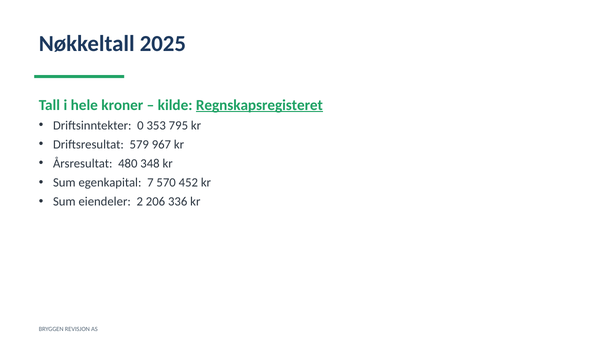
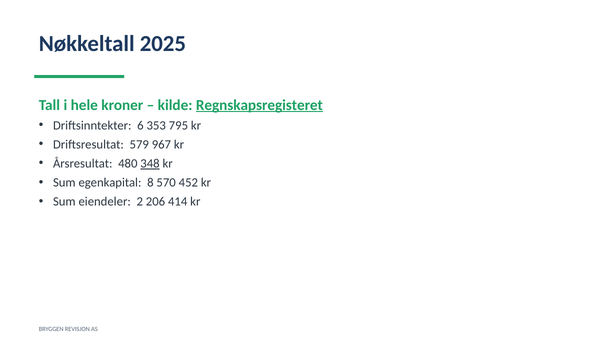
0: 0 -> 6 (140, 125)
348 underline: none -> present (150, 163)
7: 7 -> 8 (150, 182)
336: 336 -> 414 (178, 201)
